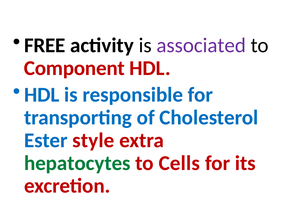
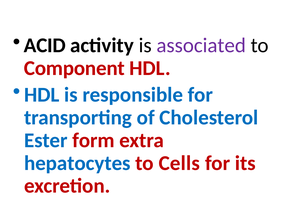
FREE: FREE -> ACID (45, 45)
style: style -> form (93, 140)
hepatocytes colour: green -> blue (77, 163)
